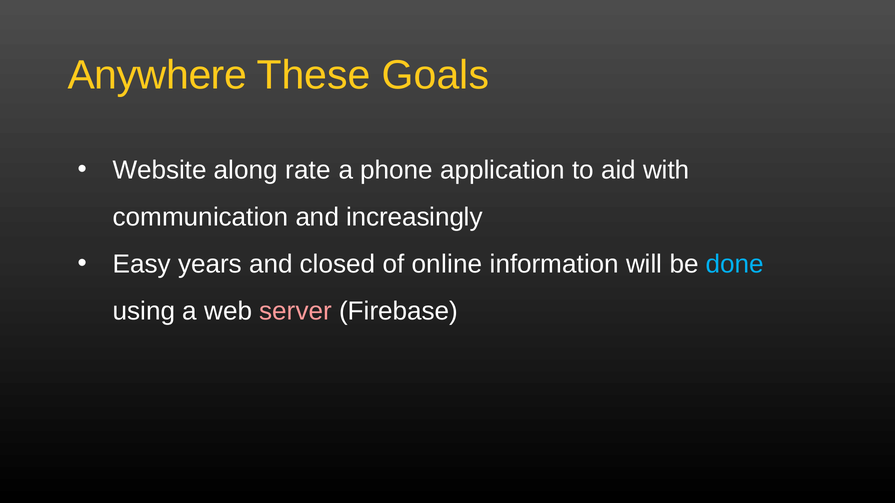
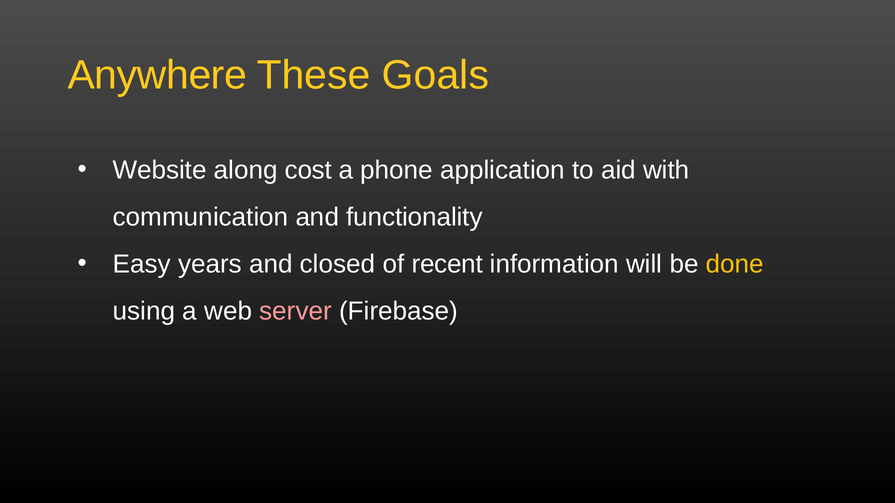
rate: rate -> cost (308, 170)
increasingly: increasingly -> functionality (414, 217)
online: online -> recent (447, 264)
done colour: light blue -> yellow (735, 264)
